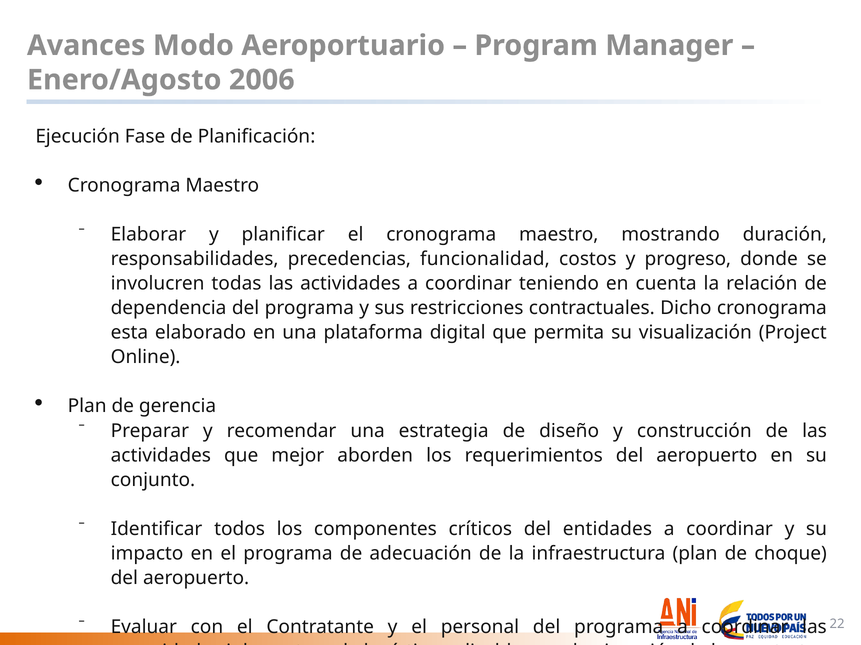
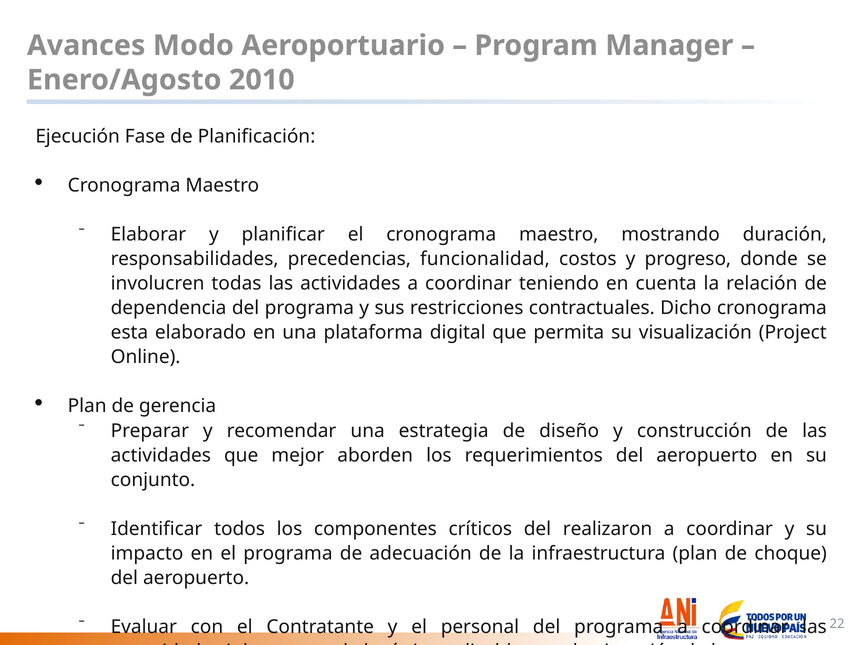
Enero/Agosto 2006: 2006 -> 2010 (262, 80)
entidades: entidades -> realizaron (608, 529)
